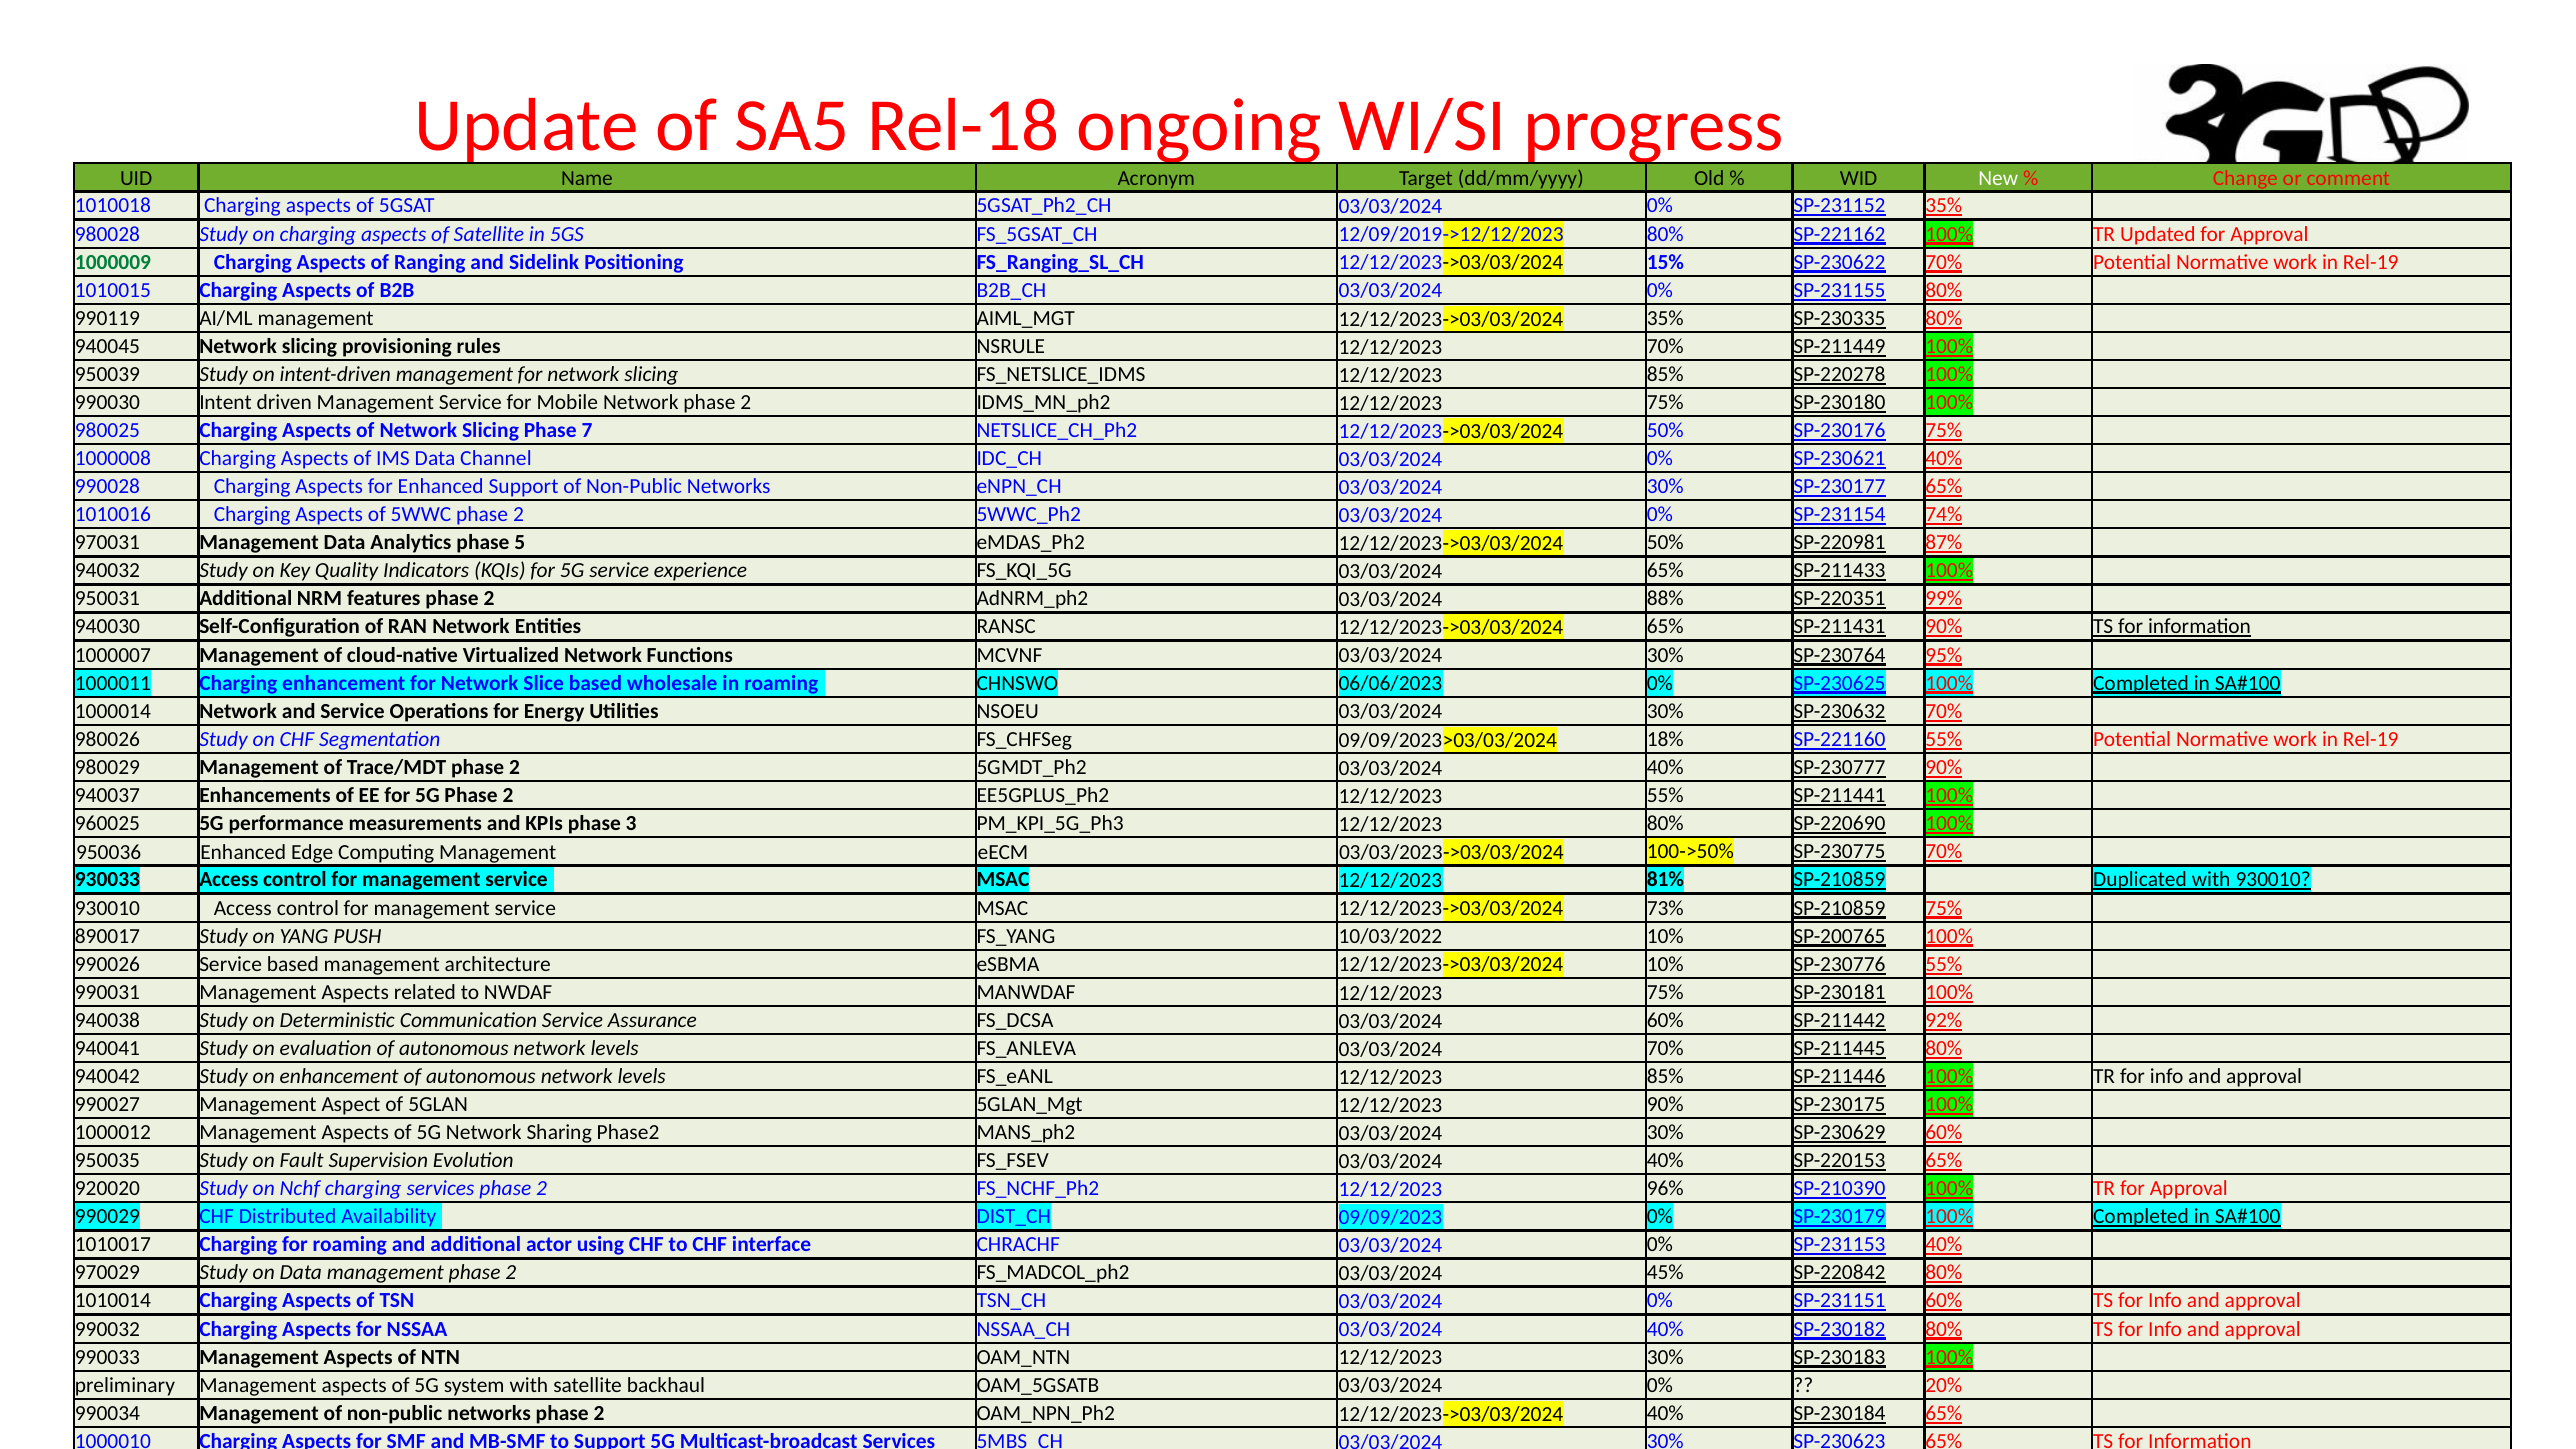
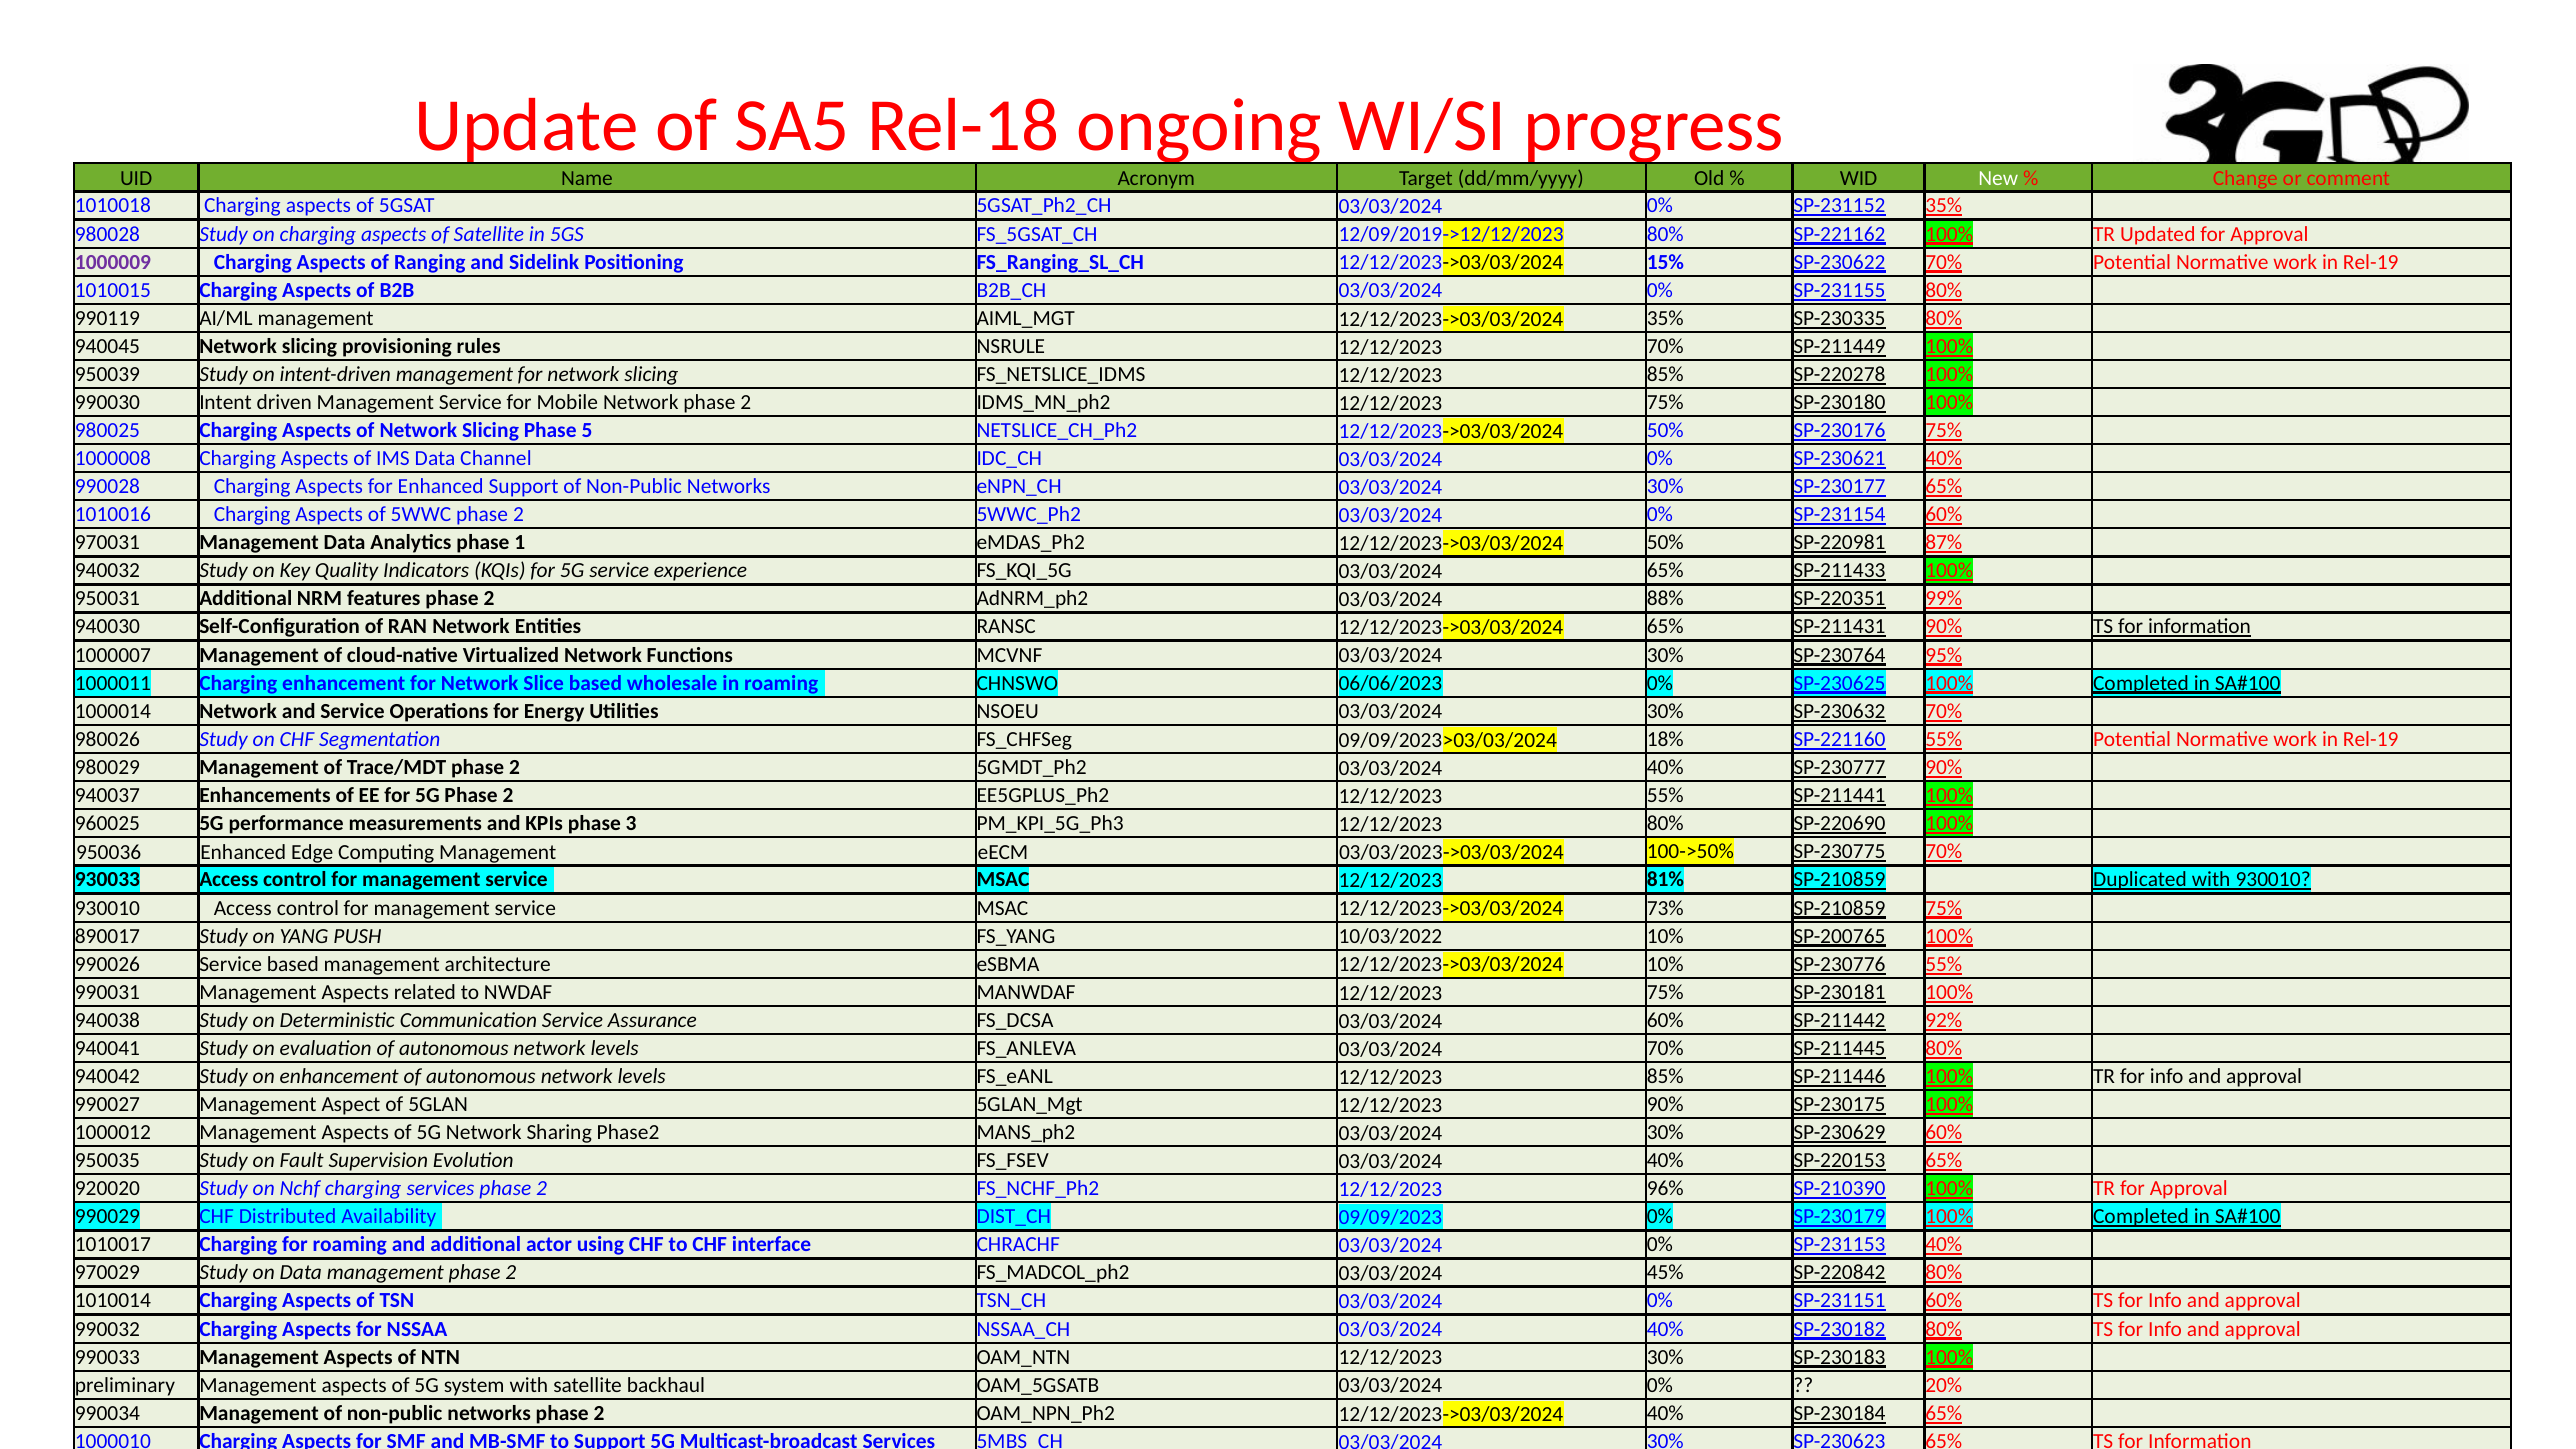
1000009 colour: green -> purple (113, 262)
Phase 7: 7 -> 5 (587, 430)
SP-231154 74%: 74% -> 60% (1944, 515)
phase 5: 5 -> 1 (520, 543)
